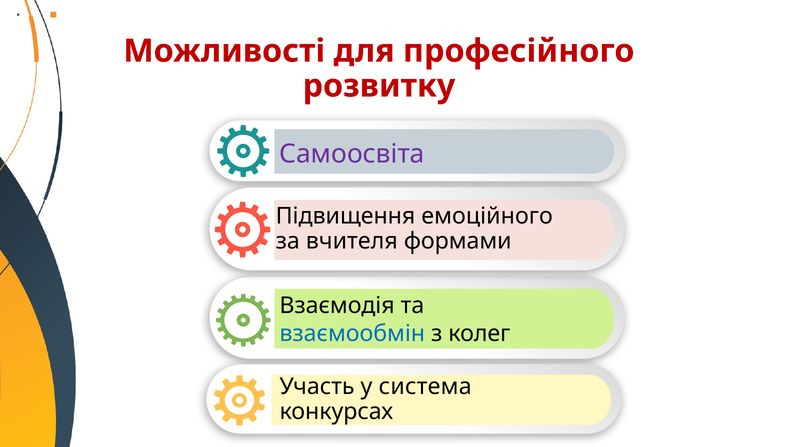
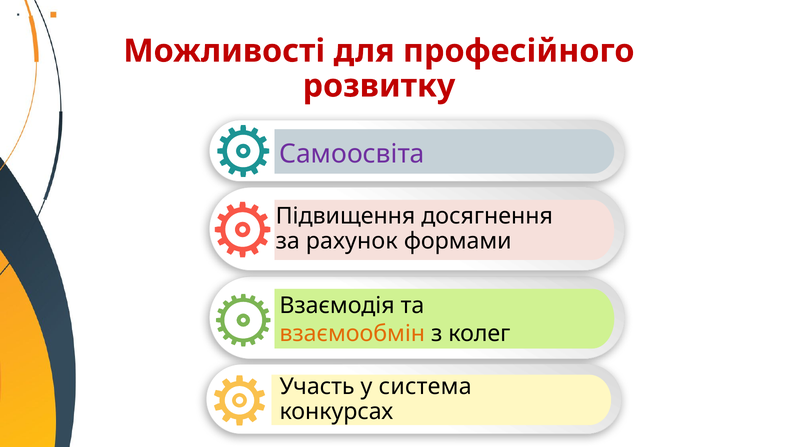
емоційного: емоційного -> досягнення (487, 216)
вчителя: вчителя -> рахунок (352, 241)
взаємообмін colour: blue -> orange (352, 334)
